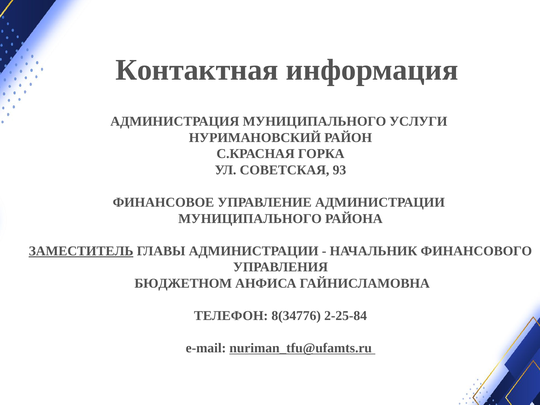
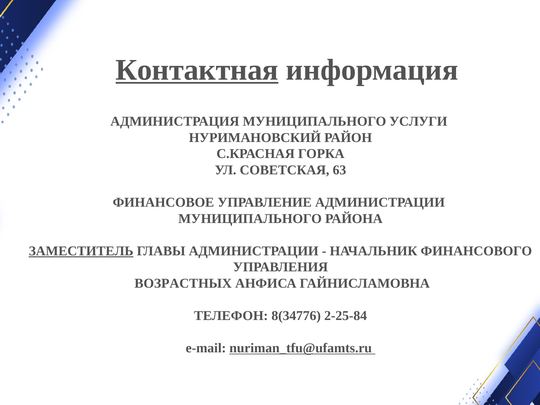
Контактная underline: none -> present (197, 70)
93: 93 -> 63 (339, 170)
БЮДЖЕТНОМ: БЮДЖЕТНОМ -> ВОЗРАСТНЫХ (183, 283)
